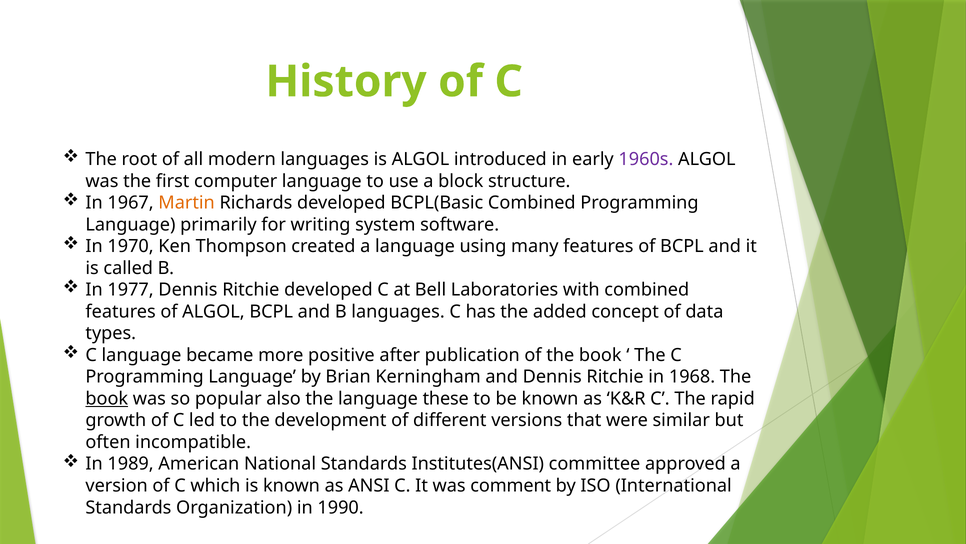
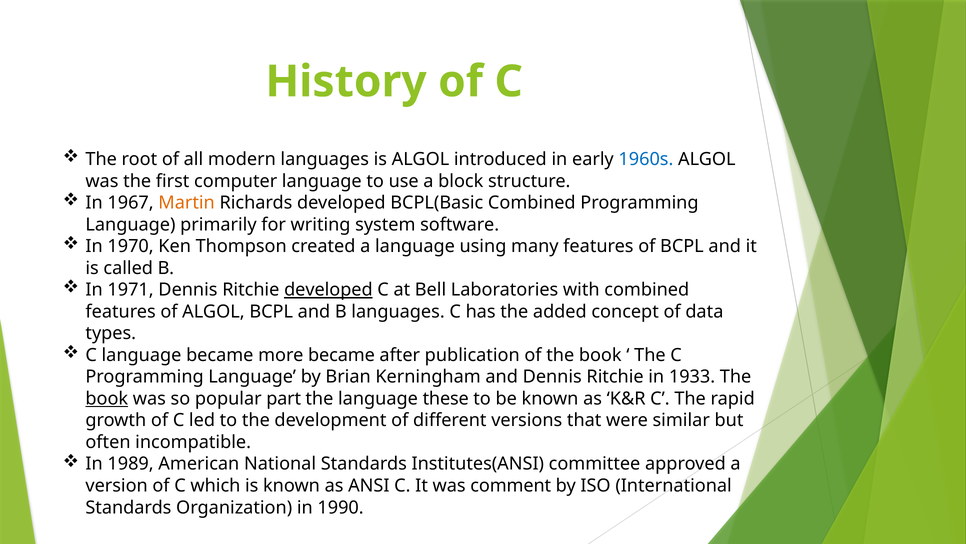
1960s colour: purple -> blue (646, 159)
1977: 1977 -> 1971 (131, 290)
developed underline: none -> present (328, 290)
more positive: positive -> became (341, 355)
1968: 1968 -> 1933 (692, 377)
also: also -> part (284, 398)
